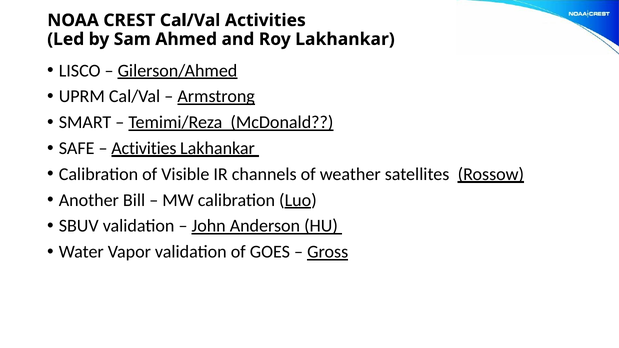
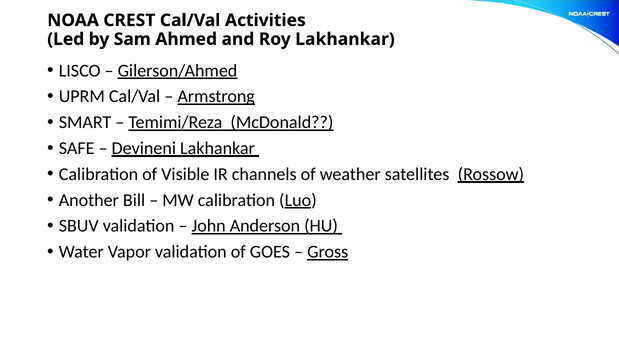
Activities: Activities -> Devineni (144, 148)
